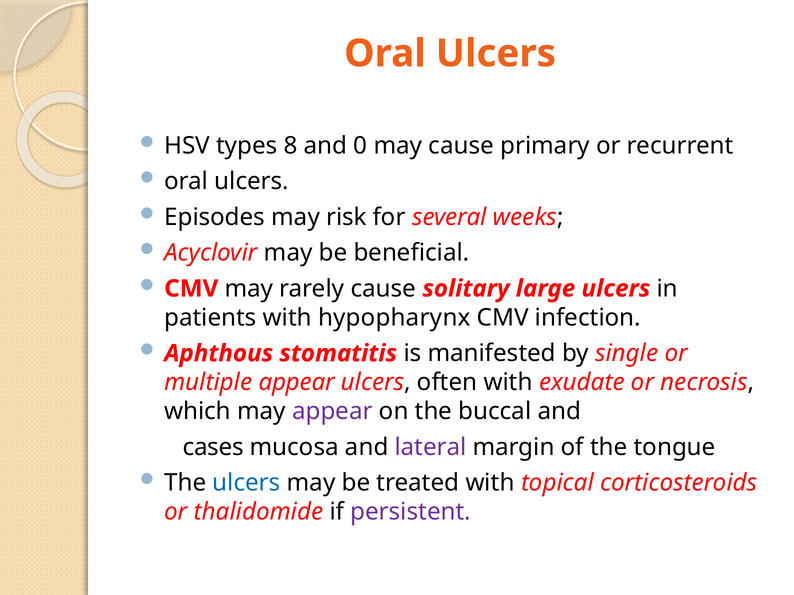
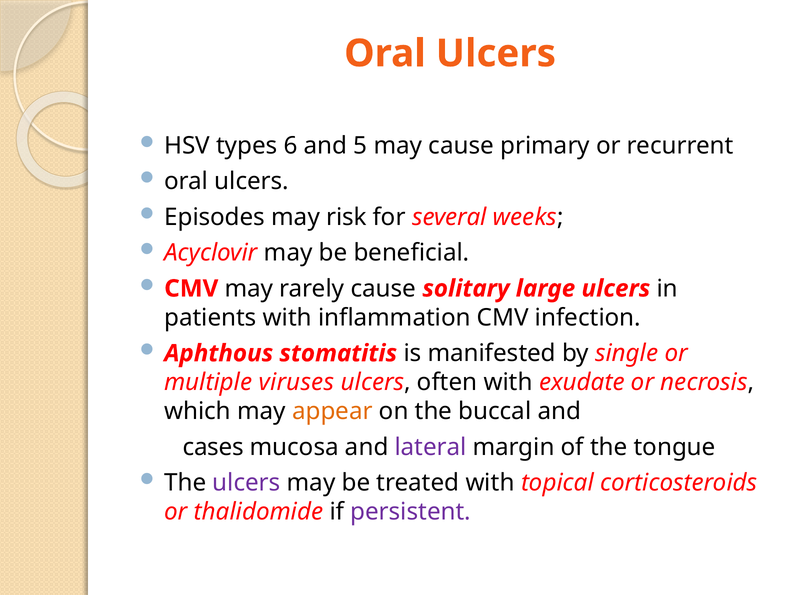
8: 8 -> 6 (291, 146)
0: 0 -> 5 (360, 146)
hypopharynx: hypopharynx -> inflammation (394, 318)
multiple appear: appear -> viruses (296, 383)
appear colour: purple -> orange (332, 412)
ulcers colour: blue -> purple (247, 483)
